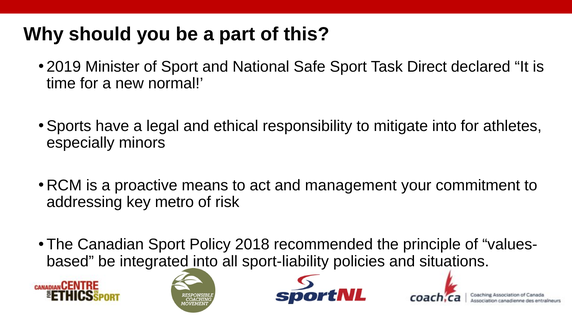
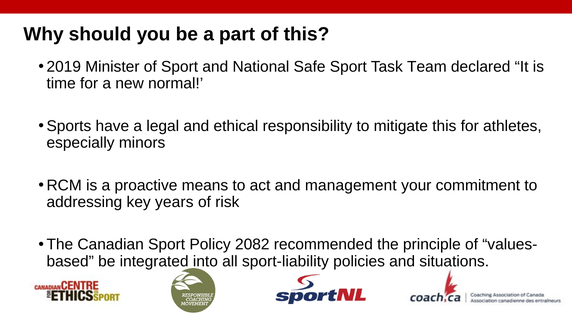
Direct: Direct -> Team (427, 67)
mitigate into: into -> this (444, 126)
metro: metro -> years (174, 202)
2018: 2018 -> 2082 (252, 244)
